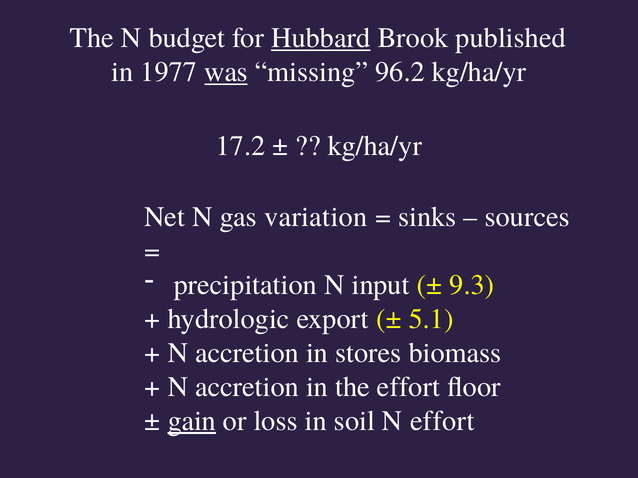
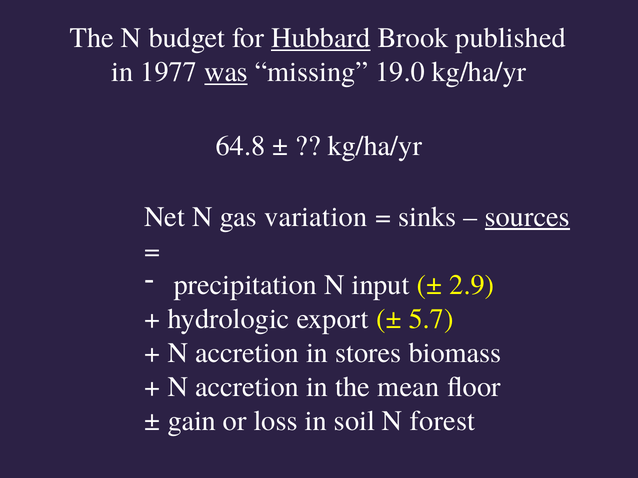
96.2: 96.2 -> 19.0 (400, 72)
17.2: 17.2 -> 64.8 (241, 146)
sources underline: none -> present (527, 217)
9.3: 9.3 -> 2.9 (472, 285)
5.1: 5.1 -> 5.7 (431, 319)
the effort: effort -> mean (408, 387)
gain underline: present -> none (192, 421)
N effort: effort -> forest (442, 421)
